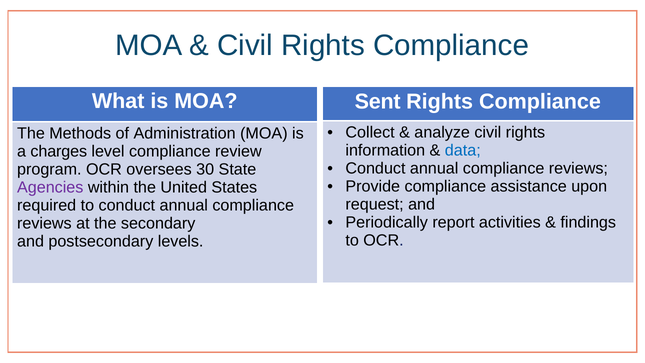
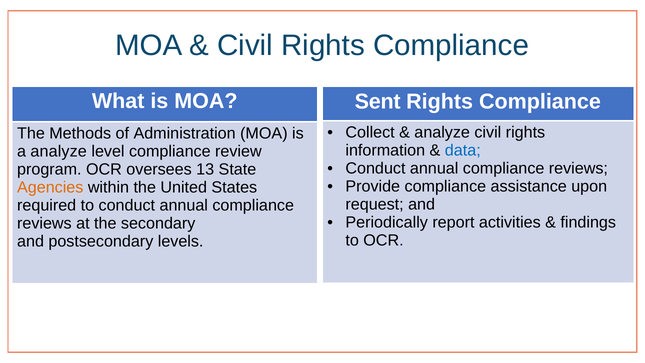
a charges: charges -> analyze (59, 151)
30: 30 -> 13 (205, 169)
Agencies colour: purple -> orange (50, 187)
